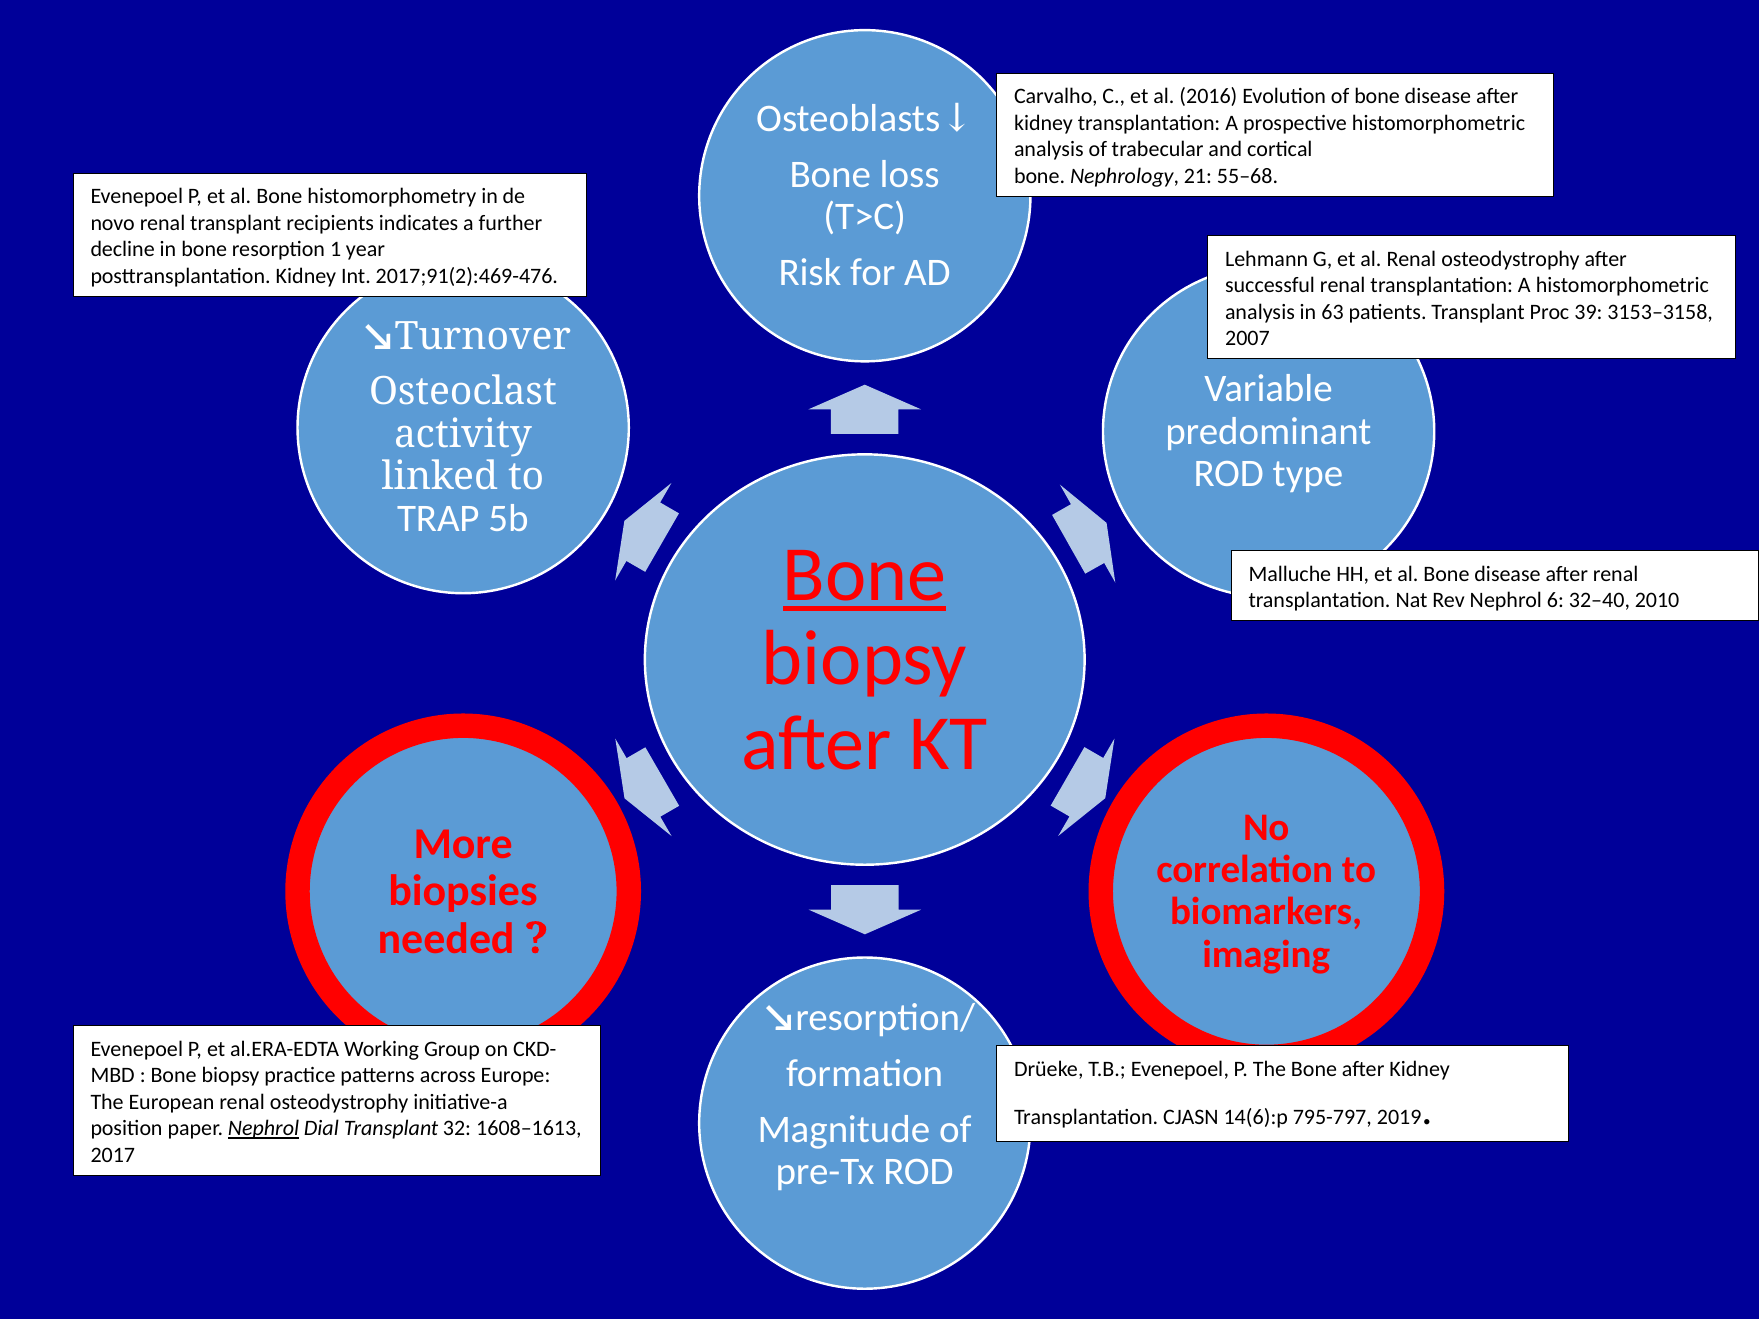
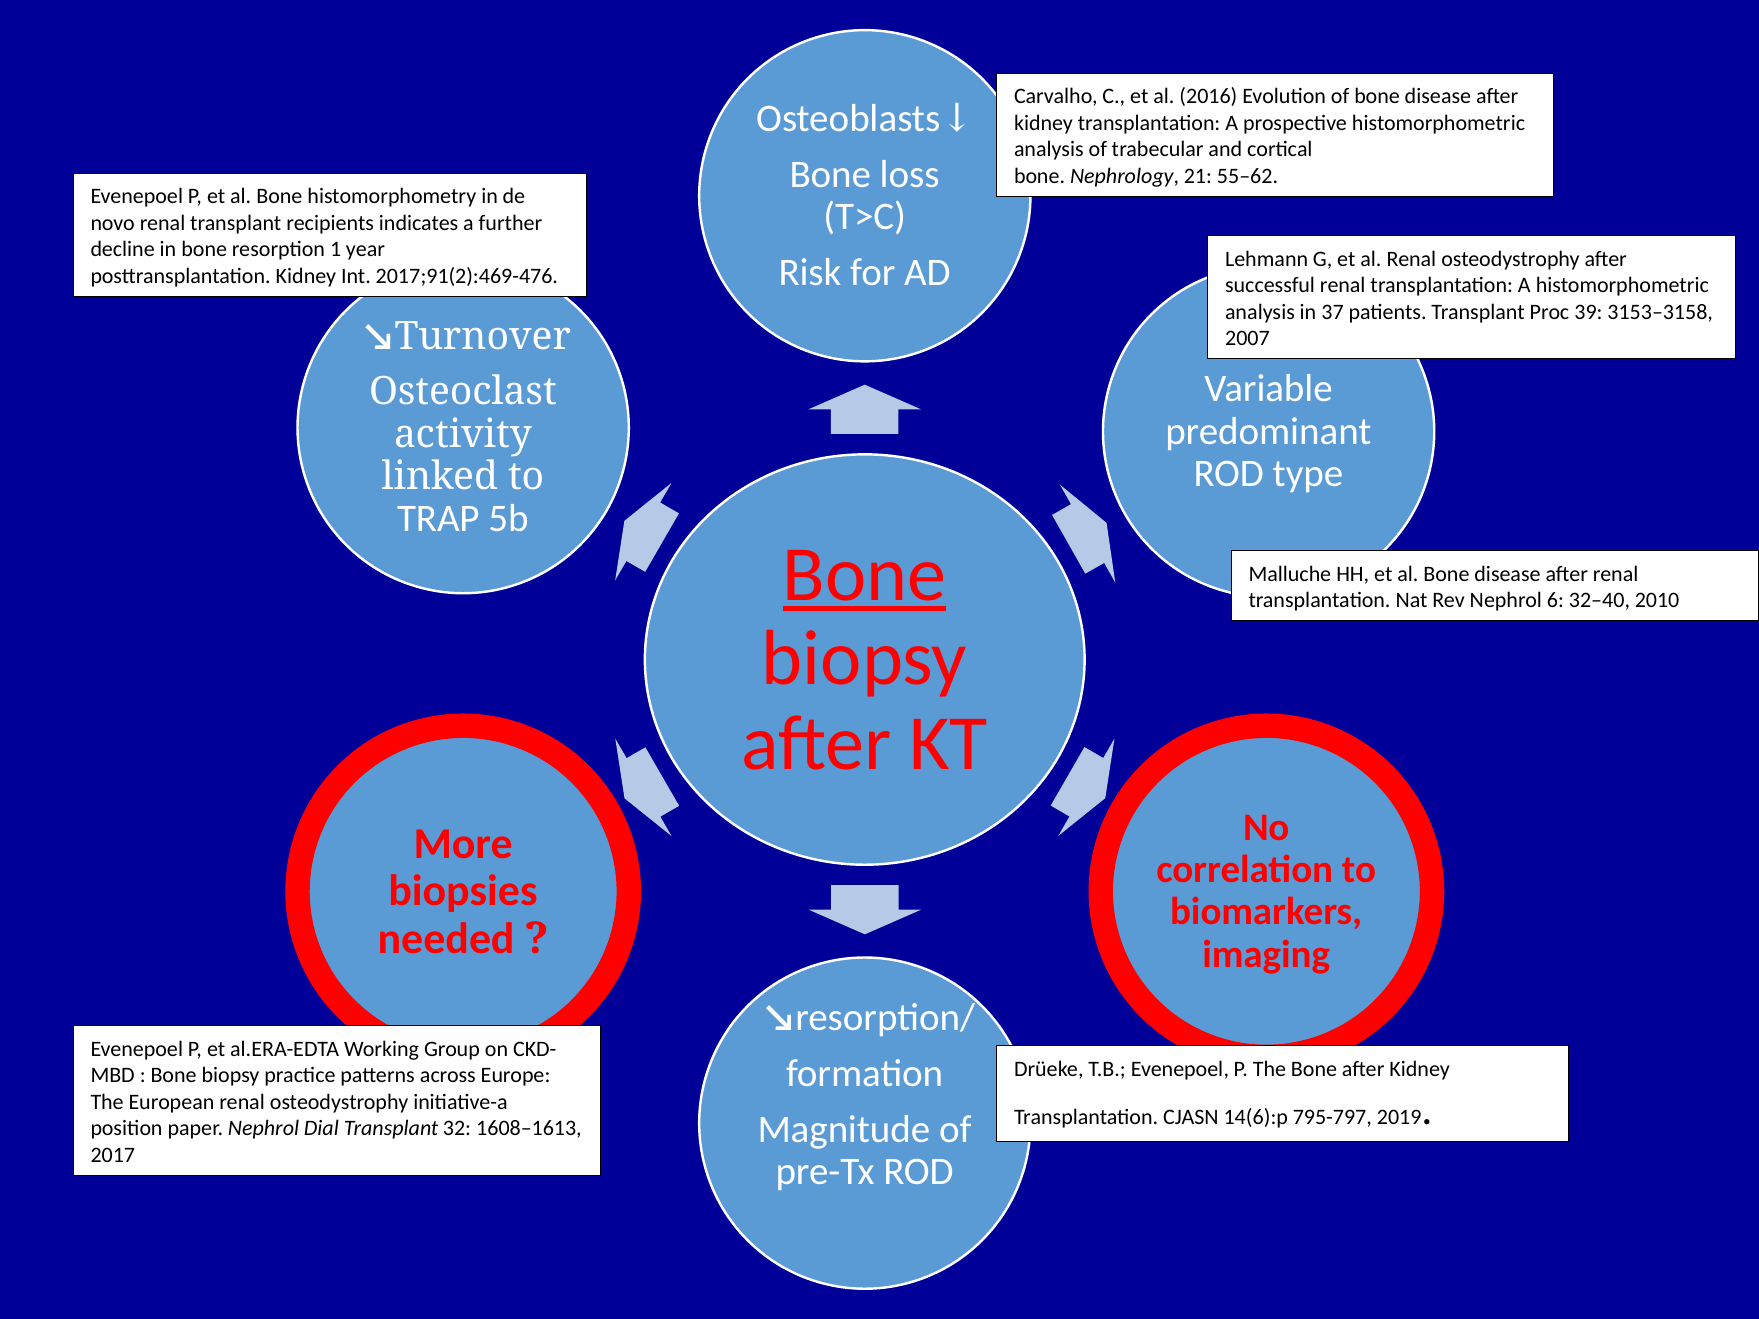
55–68: 55–68 -> 55–62 (1248, 176)
63: 63 -> 37 (1333, 312)
Nephrol underline: present -> none (264, 1129)
